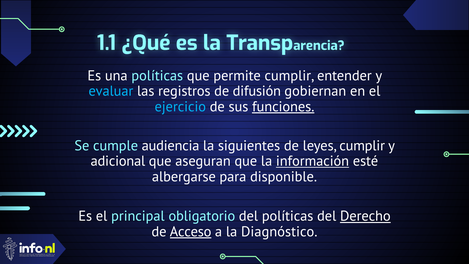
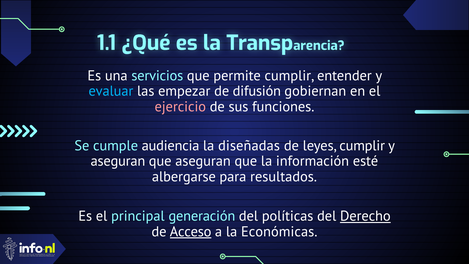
una políticas: políticas -> servicios (157, 76)
registros: registros -> empezar (184, 91)
ejercicio colour: light blue -> pink (180, 107)
funciones underline: present -> none (283, 107)
siguientes: siguientes -> diseñadas (249, 146)
adicional: adicional -> aseguran (118, 161)
información underline: present -> none (313, 161)
disponible: disponible -> resultados (284, 177)
obligatorio: obligatorio -> generación (202, 216)
Diagnóstico: Diagnóstico -> Económicas (279, 232)
